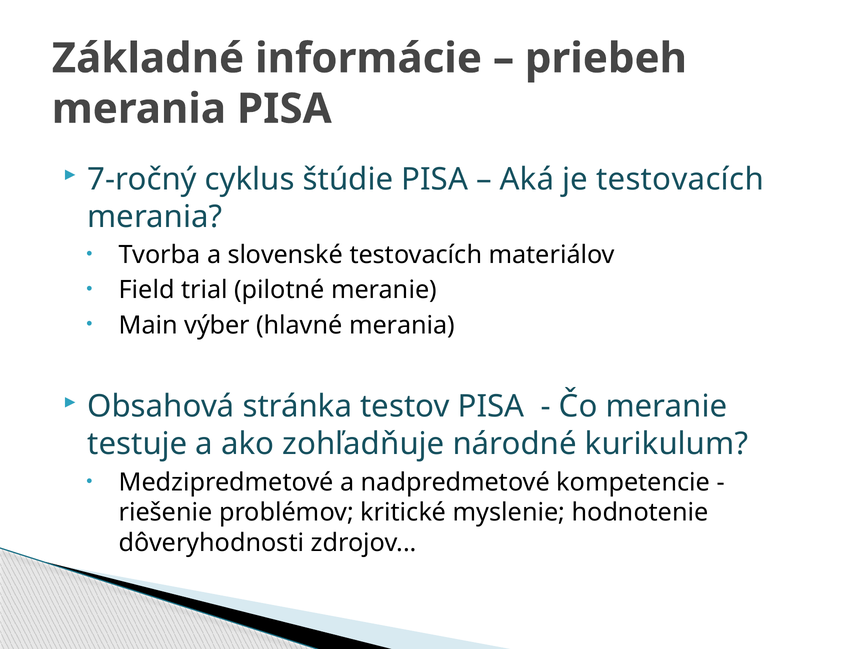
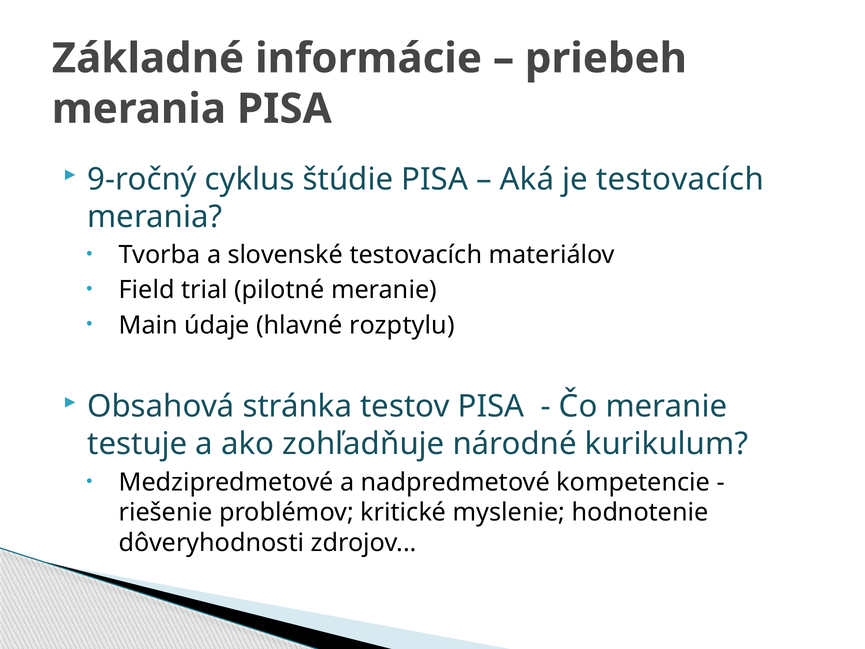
7-ročný: 7-ročný -> 9-ročný (142, 179)
výber: výber -> údaje (217, 325)
hlavné merania: merania -> rozptylu (402, 325)
